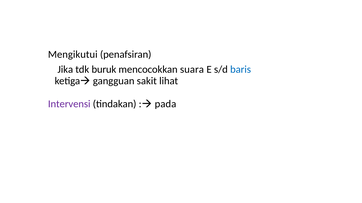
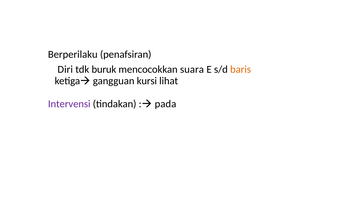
Mengikutui: Mengikutui -> Berperilaku (73, 55)
Jika: Jika -> Diri (65, 70)
baris colour: blue -> orange (241, 70)
sakit: sakit -> kursi (147, 81)
